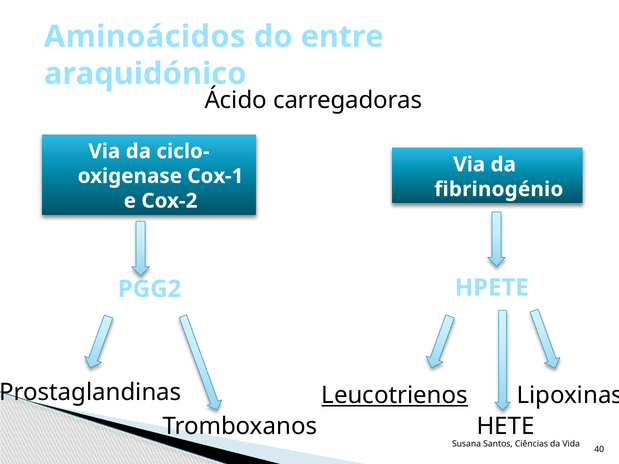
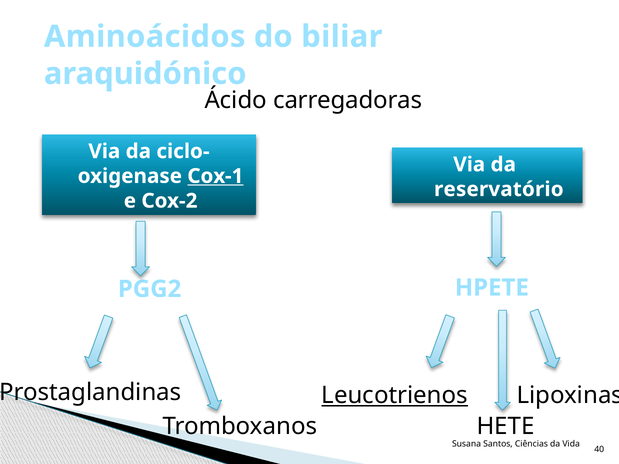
entre: entre -> biliar (342, 37)
Cox-1 underline: none -> present (215, 176)
fibrinogénio: fibrinogénio -> reservatório (499, 189)
